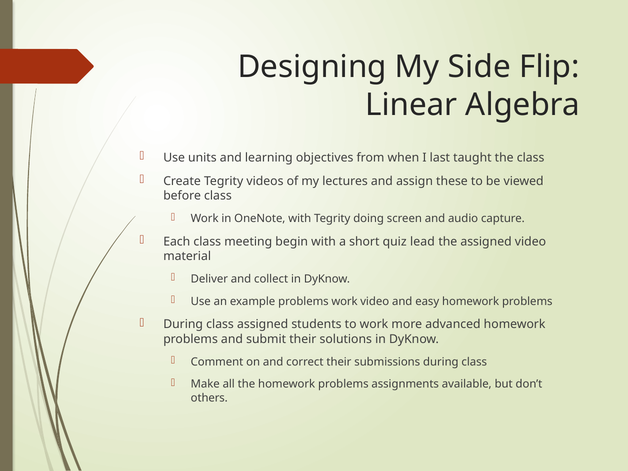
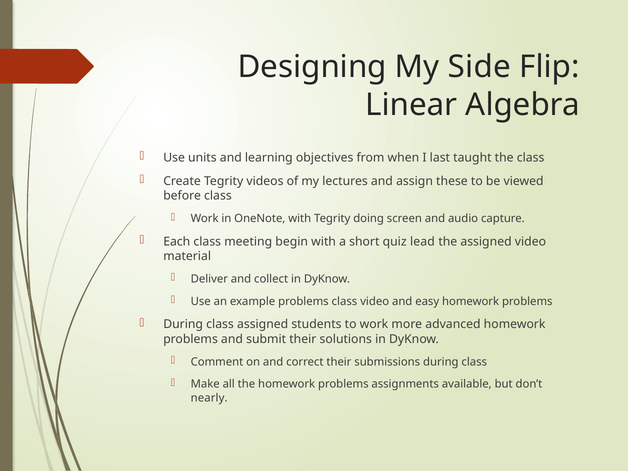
problems work: work -> class (344, 301)
others: others -> nearly (209, 398)
